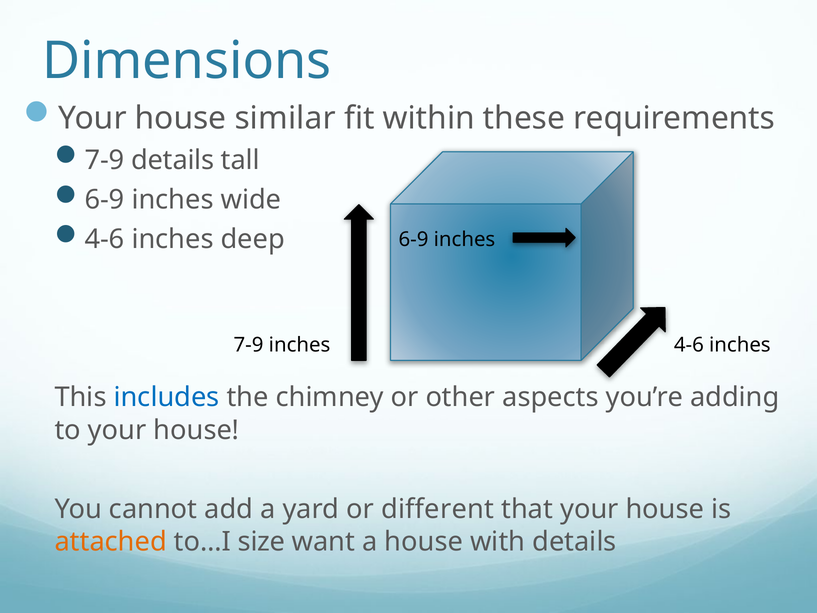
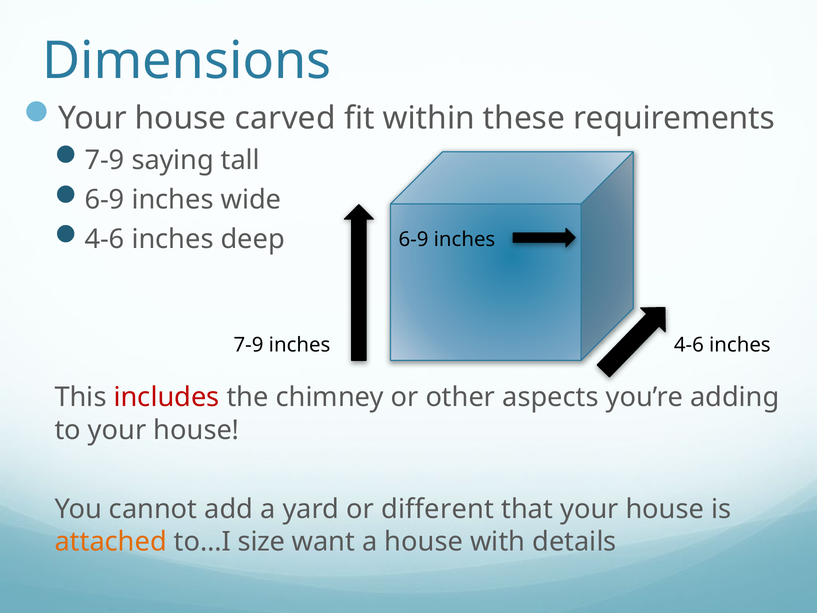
similar: similar -> carved (285, 118)
7-9 details: details -> saying (173, 160)
includes colour: blue -> red (167, 397)
